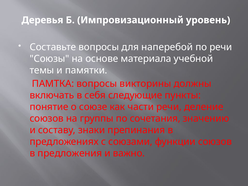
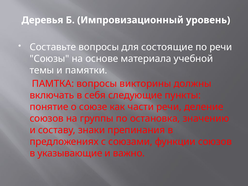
наперебой: наперебой -> состоящие (167, 47)
сочетания: сочетания -> остановка (155, 119)
предложения: предложения -> указывающие (70, 153)
